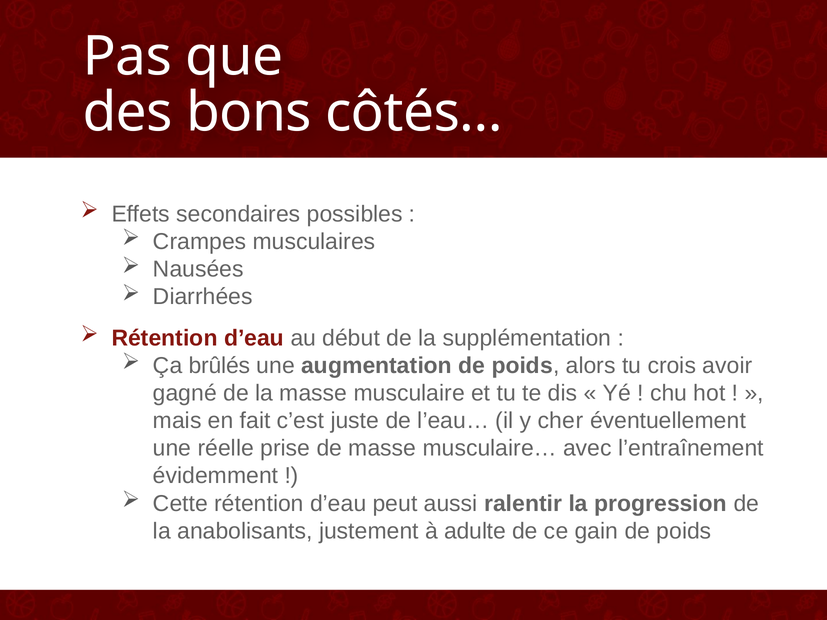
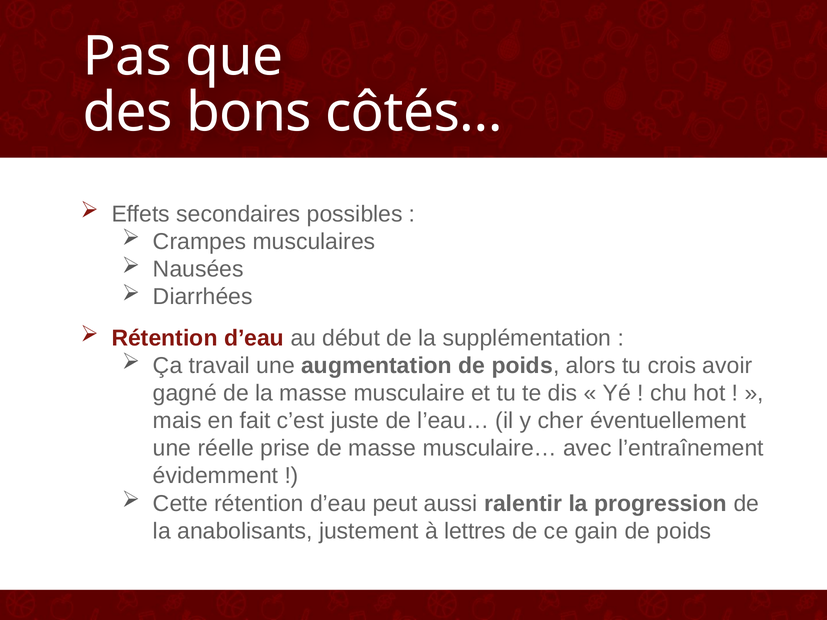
brûlés: brûlés -> travail (219, 366)
adulte: adulte -> lettres (475, 531)
